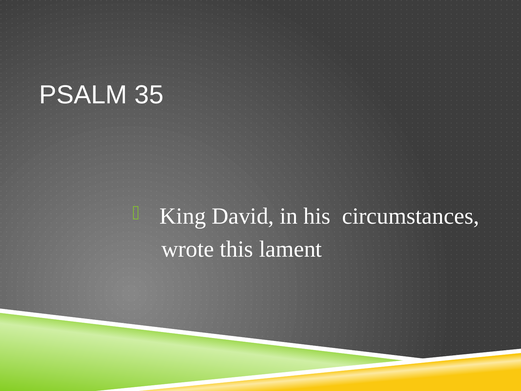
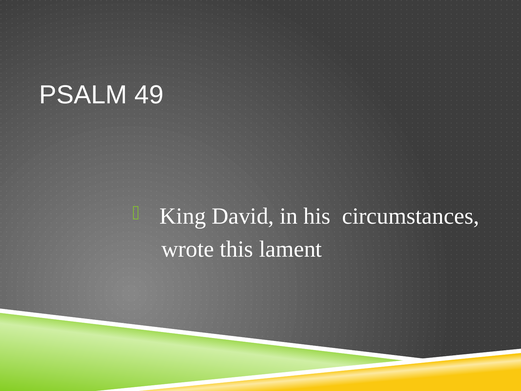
35: 35 -> 49 (149, 95)
